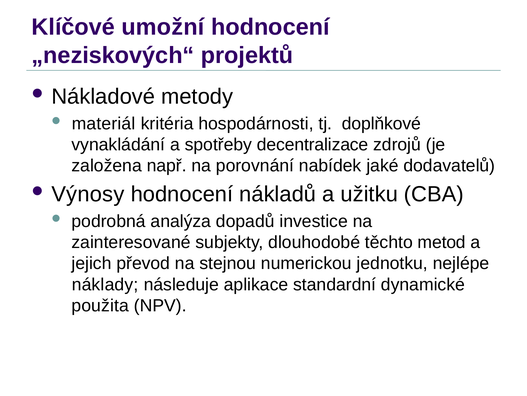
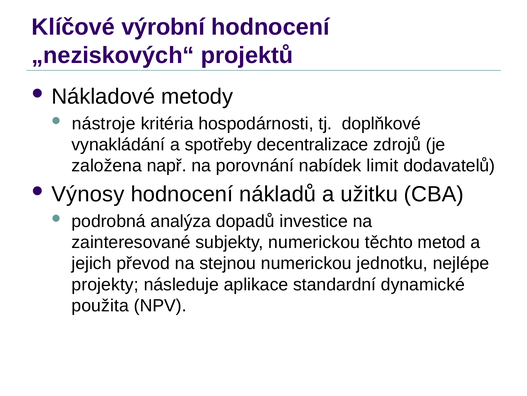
umožní: umožní -> výrobní (163, 27)
materiál: materiál -> nástroje (104, 123)
jaké: jaké -> limit (382, 165)
subjekty dlouhodobé: dlouhodobé -> numerickou (314, 242)
náklady: náklady -> projekty (105, 284)
